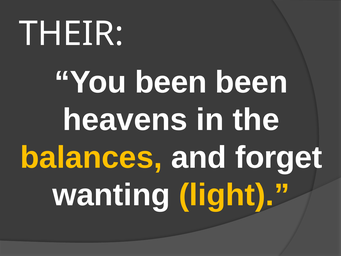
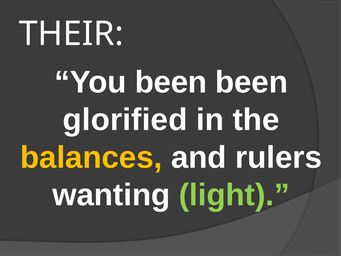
heavens: heavens -> glorified (125, 120)
forget: forget -> rulers (279, 157)
light colour: yellow -> light green (234, 195)
